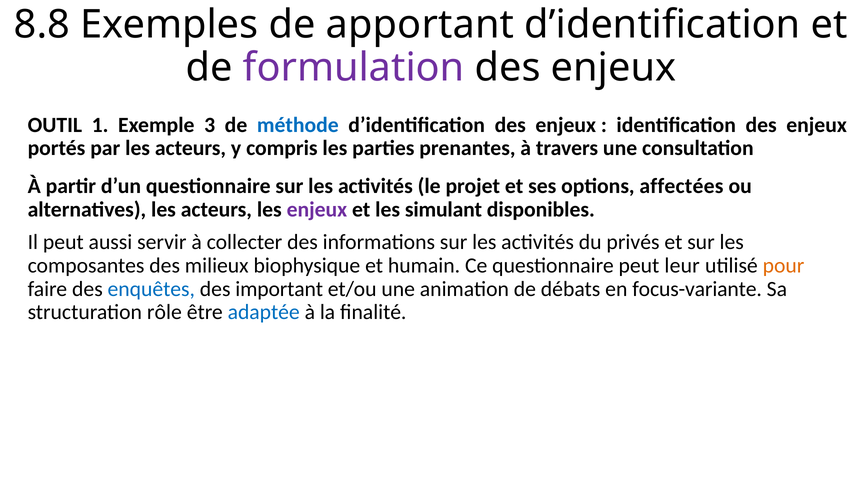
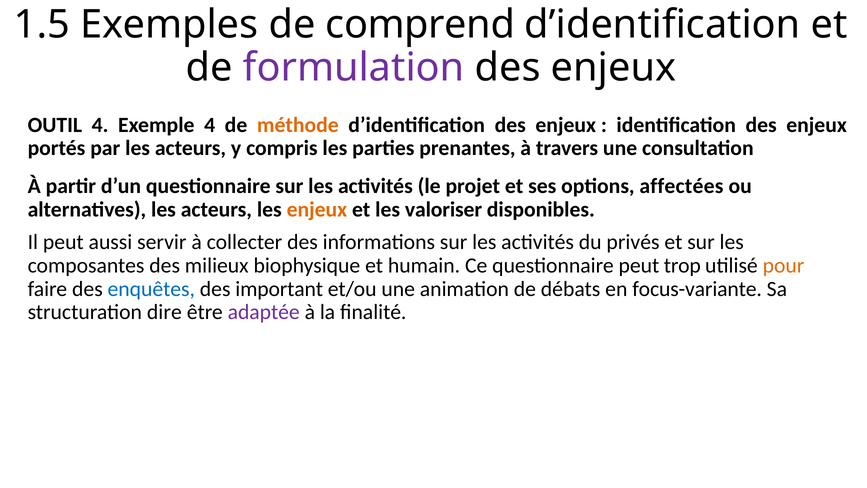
8.8: 8.8 -> 1.5 (42, 24)
apportant: apportant -> comprend (420, 24)
OUTIL 1: 1 -> 4 (100, 125)
Exemple 3: 3 -> 4 (210, 125)
méthode colour: blue -> orange (298, 125)
enjeux colour: purple -> orange (317, 209)
simulant: simulant -> valoriser (444, 209)
leur: leur -> trop (682, 265)
rôle: rôle -> dire (164, 312)
adaptée colour: blue -> purple (264, 312)
